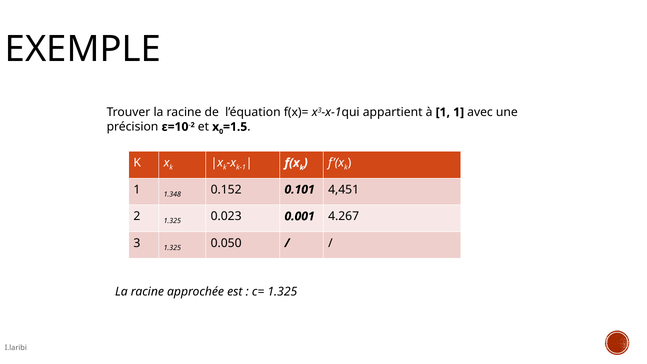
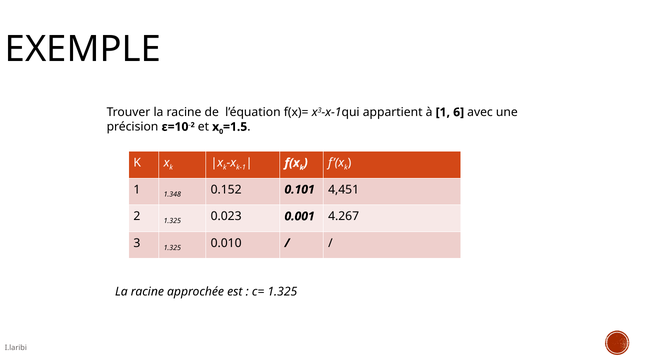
1 1: 1 -> 6 (459, 112)
0.050: 0.050 -> 0.010 (226, 243)
